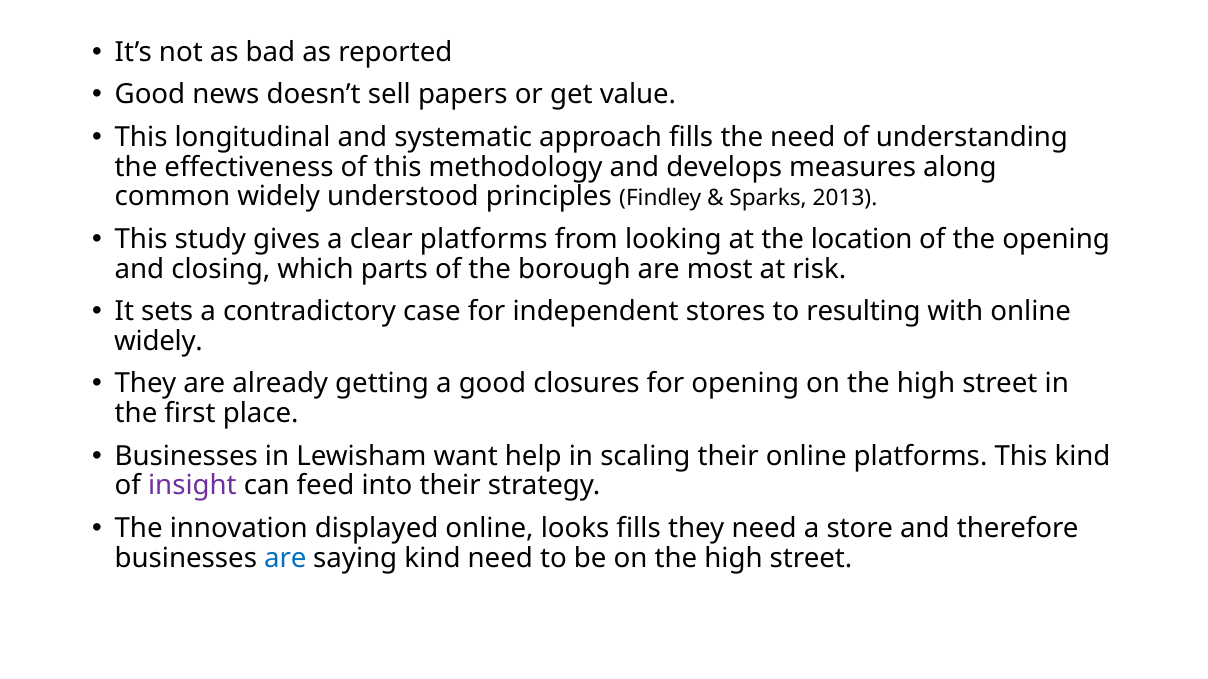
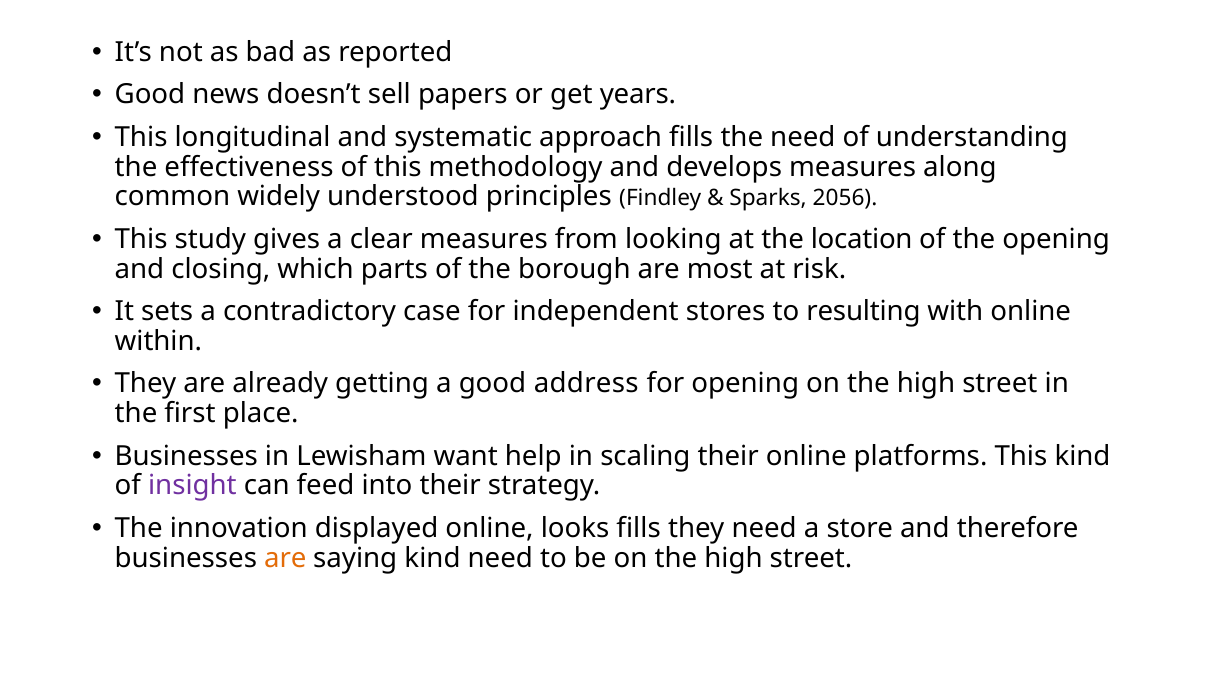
value: value -> years (638, 95)
2013: 2013 -> 2056 (845, 199)
clear platforms: platforms -> measures (484, 239)
widely: widely -> within (158, 342)
closures: closures -> address (586, 384)
are colour: blue -> orange (285, 559)
